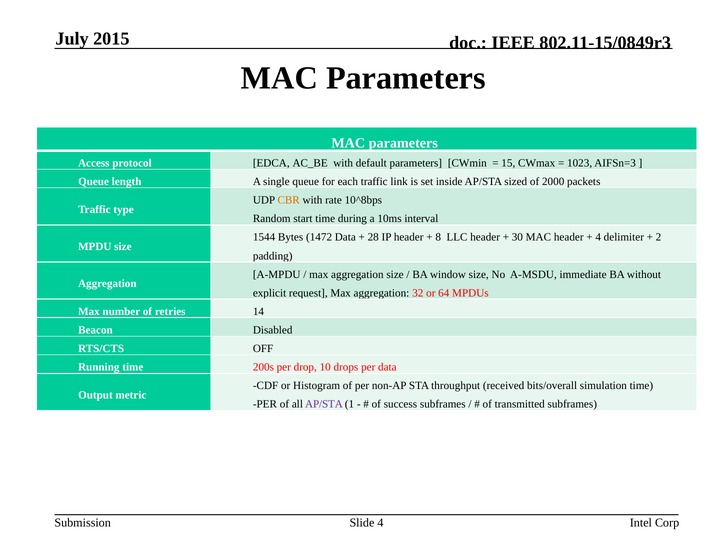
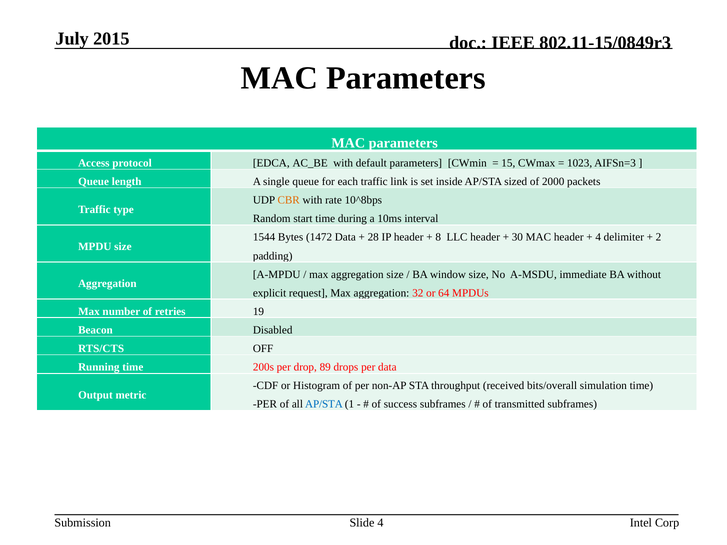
14: 14 -> 19 (258, 312)
10: 10 -> 89 (325, 367)
AP/STA colour: purple -> blue (324, 405)
